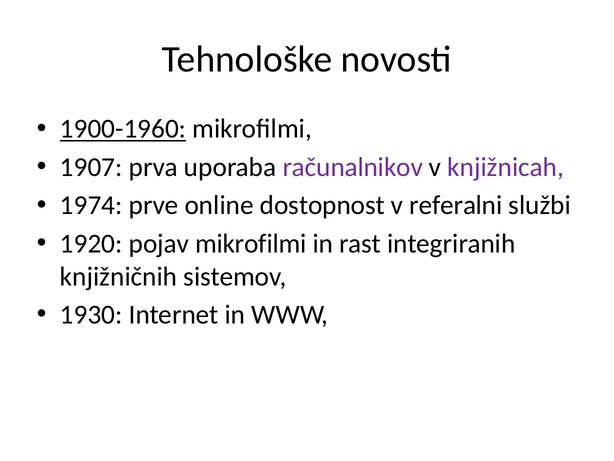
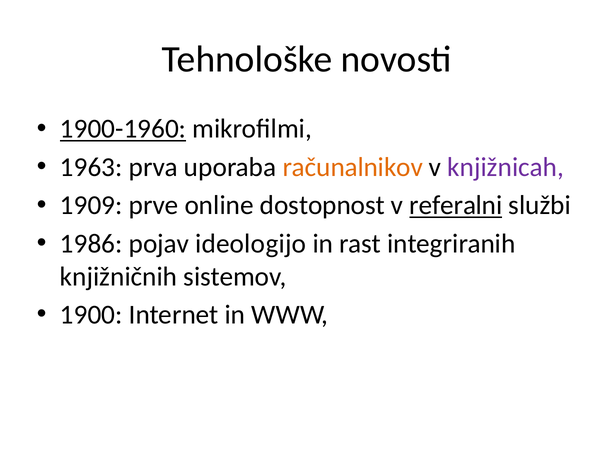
1907: 1907 -> 1963 (91, 167)
računalnikov colour: purple -> orange (353, 167)
1974: 1974 -> 1909 (91, 205)
referalni underline: none -> present (456, 205)
1920: 1920 -> 1986 (91, 243)
pojav mikrofilmi: mikrofilmi -> ideologijo (251, 243)
1930: 1930 -> 1900 (91, 314)
